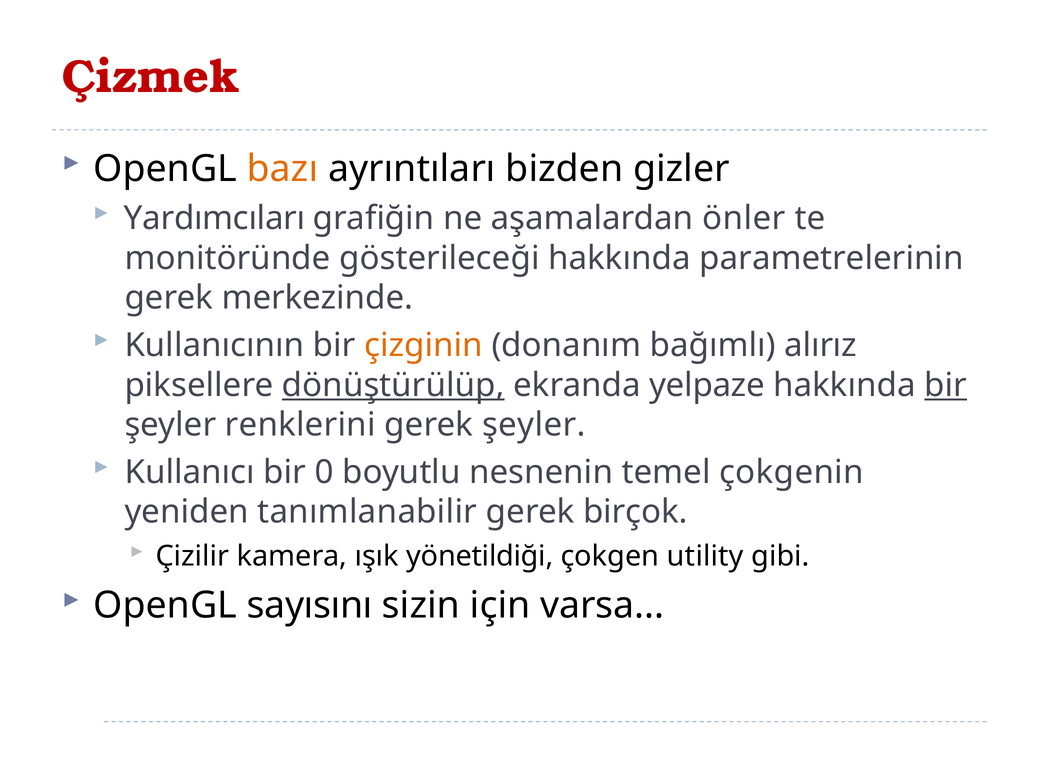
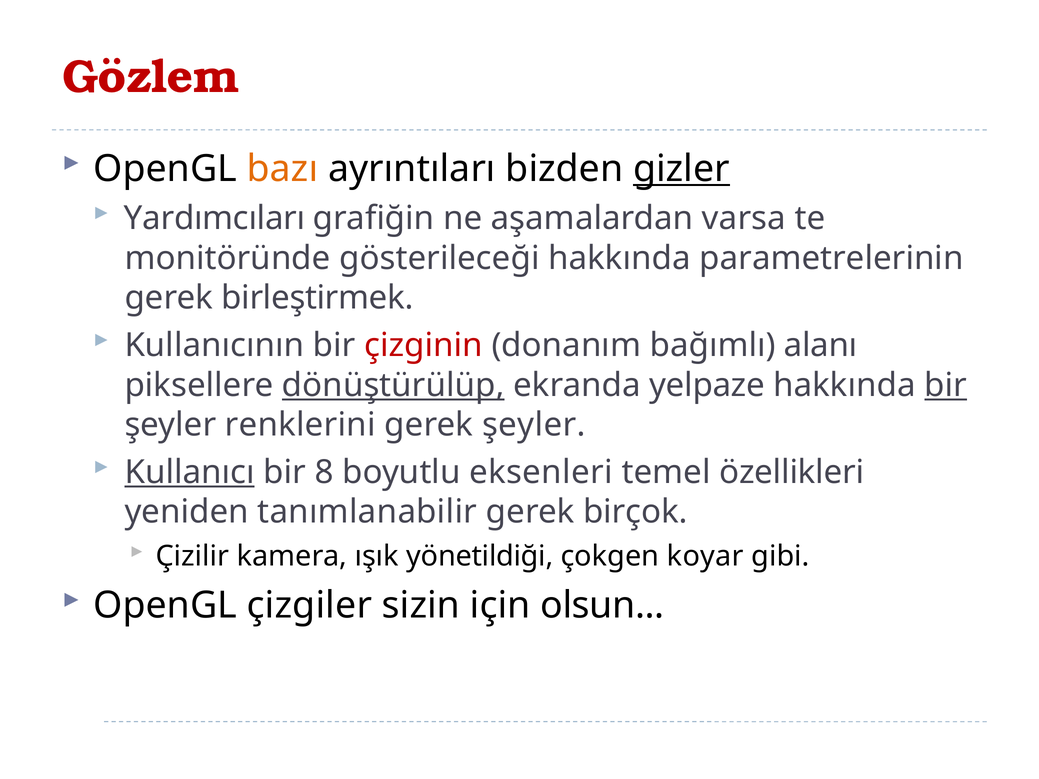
Çizmek: Çizmek -> Gözlem (151, 77)
gizler underline: none -> present (681, 169)
önler: önler -> varsa (744, 218)
merkezinde: merkezinde -> birleştirmek (317, 298)
çizginin colour: orange -> red (424, 345)
alırız: alırız -> alanı (821, 345)
Kullanıcı underline: none -> present (190, 472)
0: 0 -> 8 (324, 472)
nesnenin: nesnenin -> eksenleri (541, 472)
çokgenin: çokgenin -> özellikleri (792, 472)
utility: utility -> koyar (705, 556)
sayısını: sayısını -> çizgiler (309, 606)
varsa: varsa -> olsun (602, 606)
